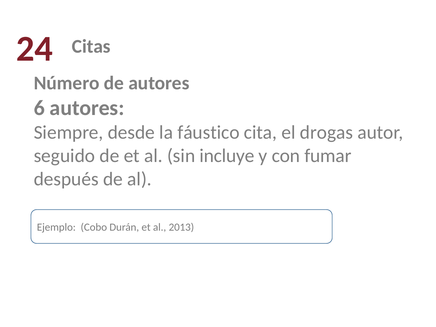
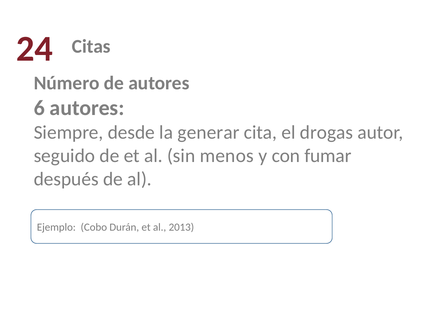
fáustico: fáustico -> generar (208, 133)
incluye: incluye -> menos (227, 156)
